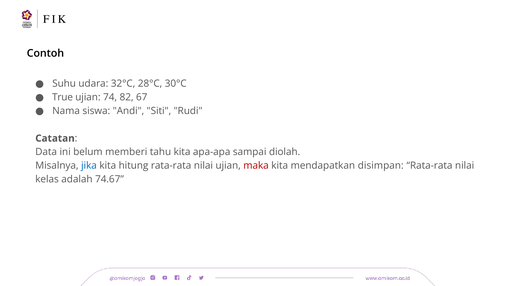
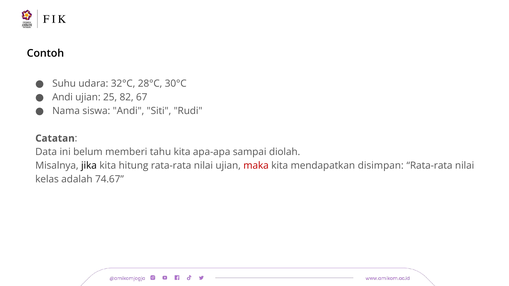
True: True -> Andi (63, 97)
74: 74 -> 25 (110, 97)
jika colour: blue -> black (89, 166)
